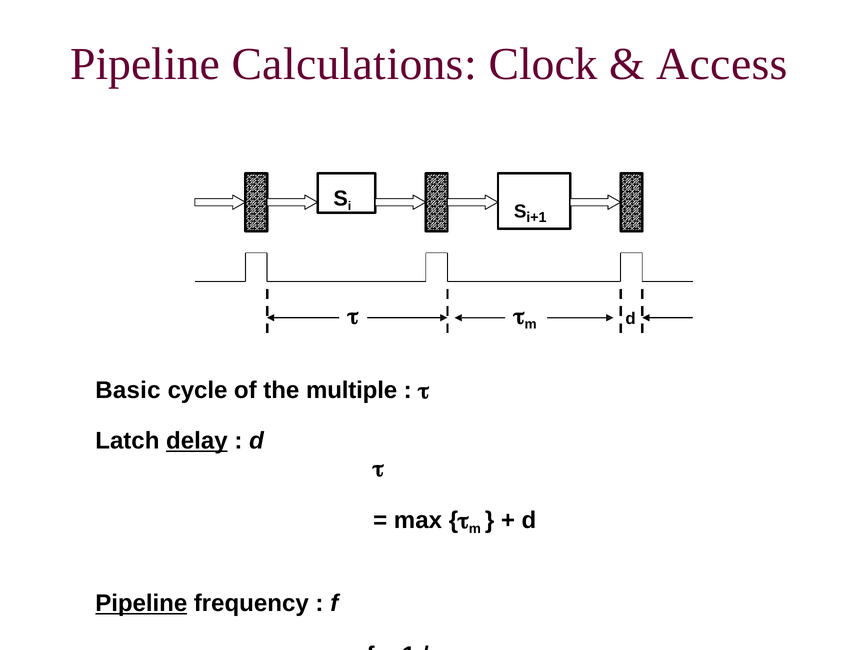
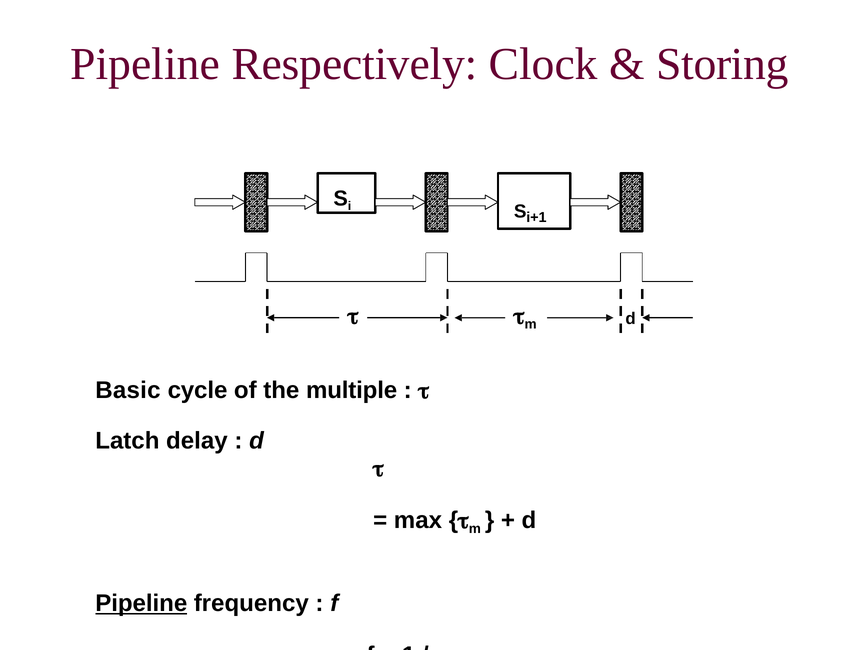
Calculations: Calculations -> Respectively (354, 64)
Access: Access -> Storing (722, 64)
delay underline: present -> none (197, 441)
